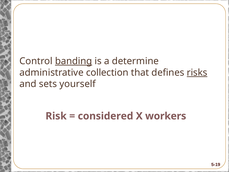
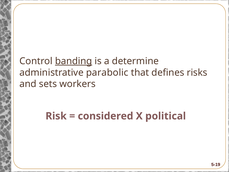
collection: collection -> parabolic (107, 72)
risks underline: present -> none (197, 72)
yourself: yourself -> workers (78, 84)
workers: workers -> political (166, 116)
